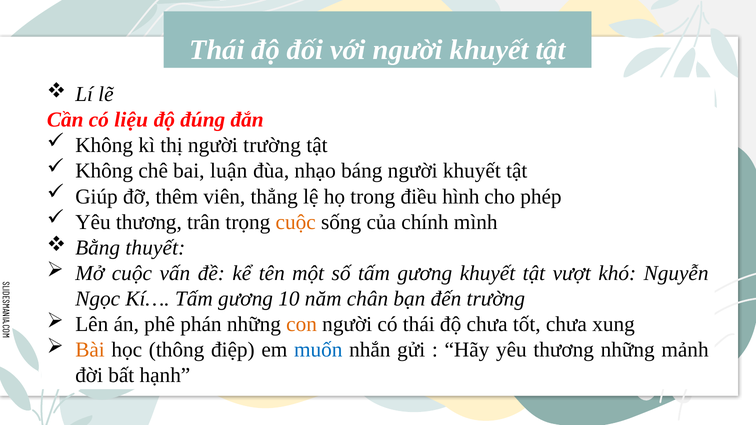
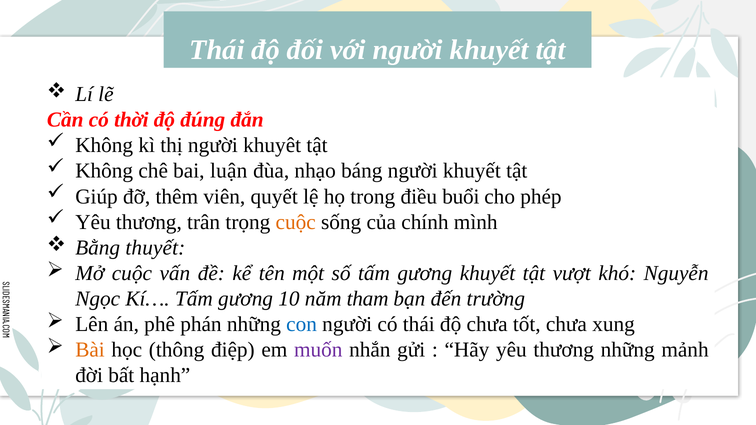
liệu: liệu -> thời (131, 120)
người trường: trường -> khuyêt (272, 146)
thẳng: thẳng -> quyết (274, 197)
hình: hình -> buổi (461, 197)
chân: chân -> tham (368, 299)
con colour: orange -> blue (302, 324)
muốn colour: blue -> purple (318, 350)
